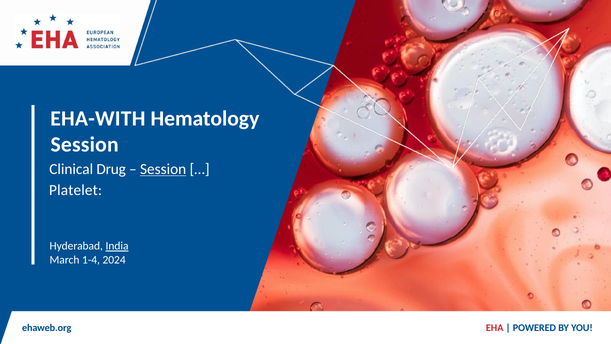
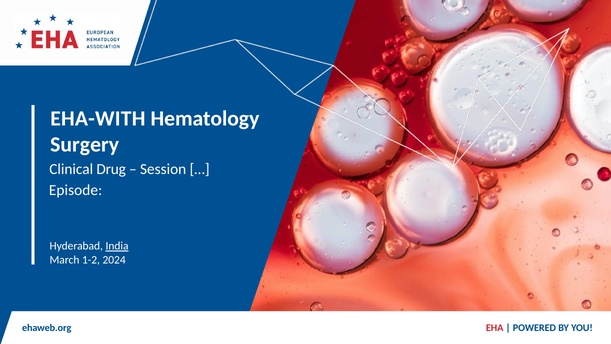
Session: Session -> Surgery (85, 145)
Session underline: present -> none (163, 169)
Platelet: Platelet -> Episode (76, 190)
1-4: 1-4 -> 1-2 (91, 260)
